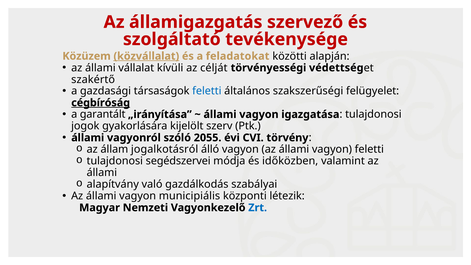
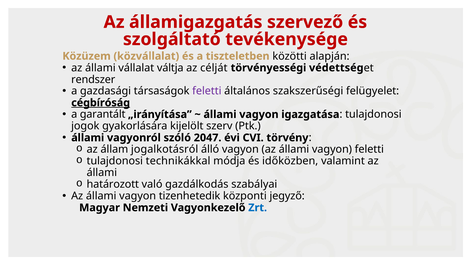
közvállalat underline: present -> none (146, 56)
feladatokat: feladatokat -> tiszteletben (238, 56)
kívüli: kívüli -> váltja (170, 68)
szakértő: szakértő -> rendszer (93, 79)
feletti colour: blue -> purple (207, 91)
2055: 2055 -> 2047 (208, 138)
segédszervei: segédszervei -> technikákkal (178, 161)
alapítvány: alapítvány -> határozott (113, 184)
municipiális: municipiális -> tizenhetedik (190, 196)
létezik: létezik -> jegyző (287, 196)
